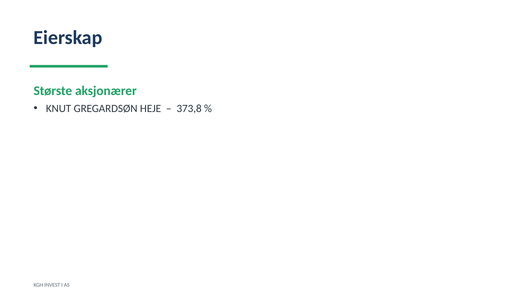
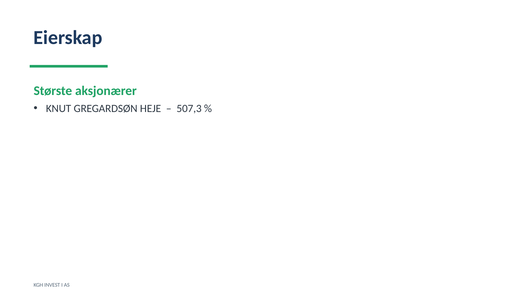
373,8: 373,8 -> 507,3 (189, 109)
